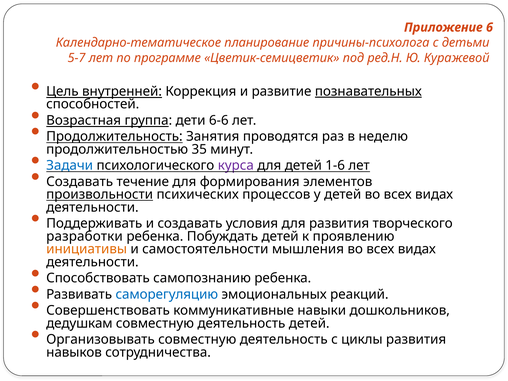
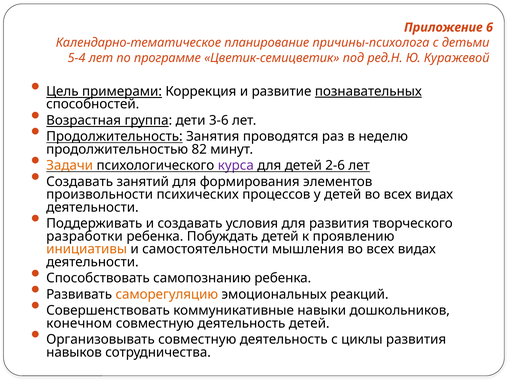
5-7: 5-7 -> 5-4 (77, 58)
внутренней: внутренней -> примерами (122, 91)
6-6: 6-6 -> 3-6 (219, 120)
35: 35 -> 82 (199, 149)
Задачи colour: blue -> orange (70, 166)
1-6: 1-6 -> 2-6 (335, 166)
течение: течение -> занятий (143, 182)
произвольности underline: present -> none (100, 195)
саморегуляцию colour: blue -> orange (167, 294)
дедушкам: дедушкам -> конечном (79, 323)
